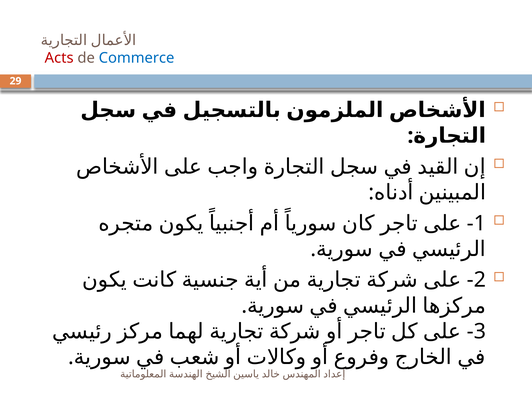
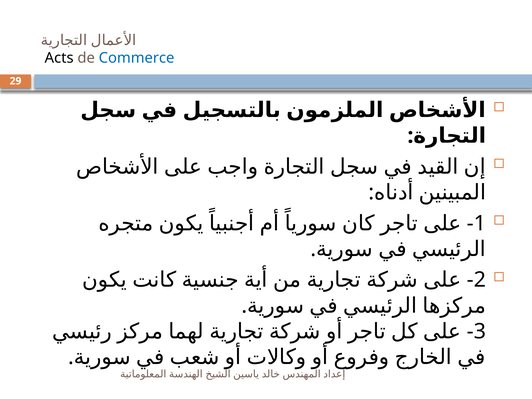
Acts colour: red -> black (59, 58)
